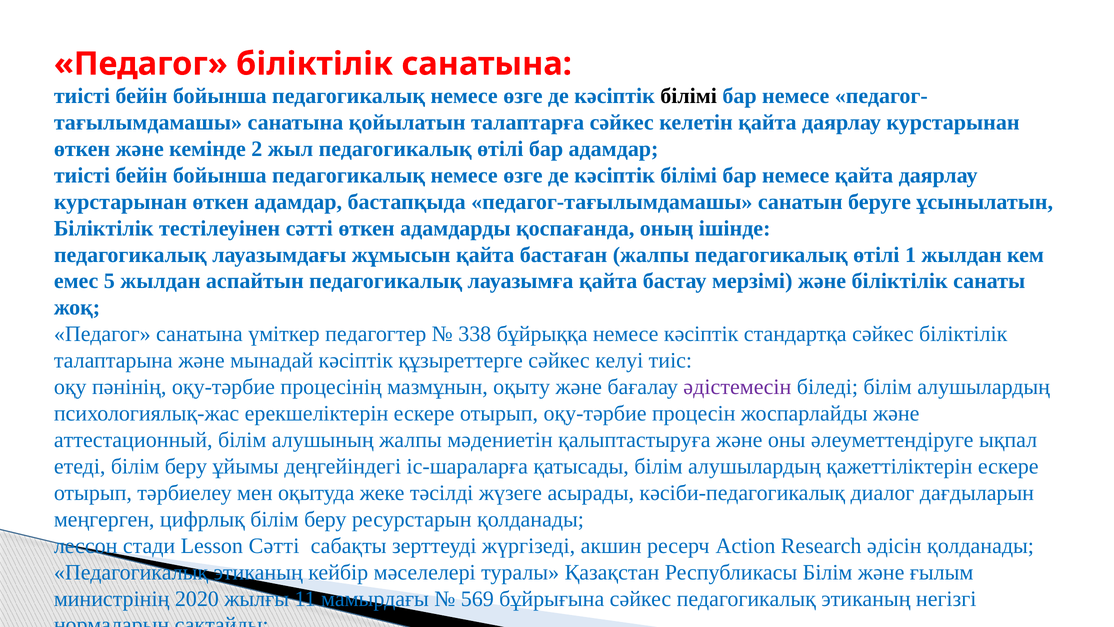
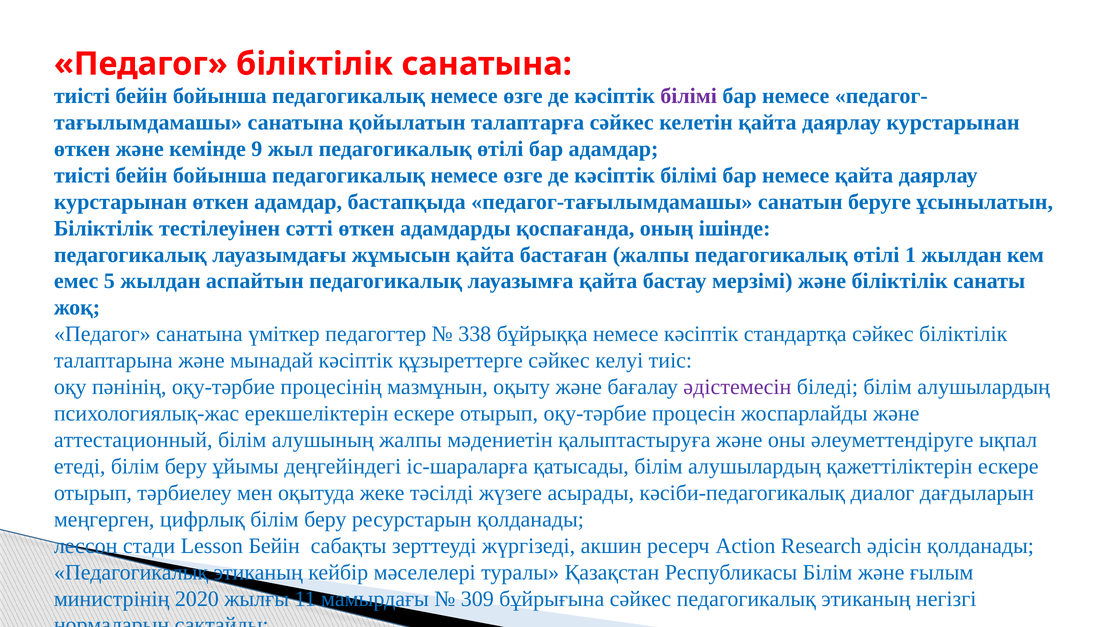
білімі colour: black -> purple (689, 96)
2: 2 -> 9 (257, 149)
Lesson Сәтті: Сәтті -> Бейін (274, 546)
569: 569 -> 309 (477, 598)
